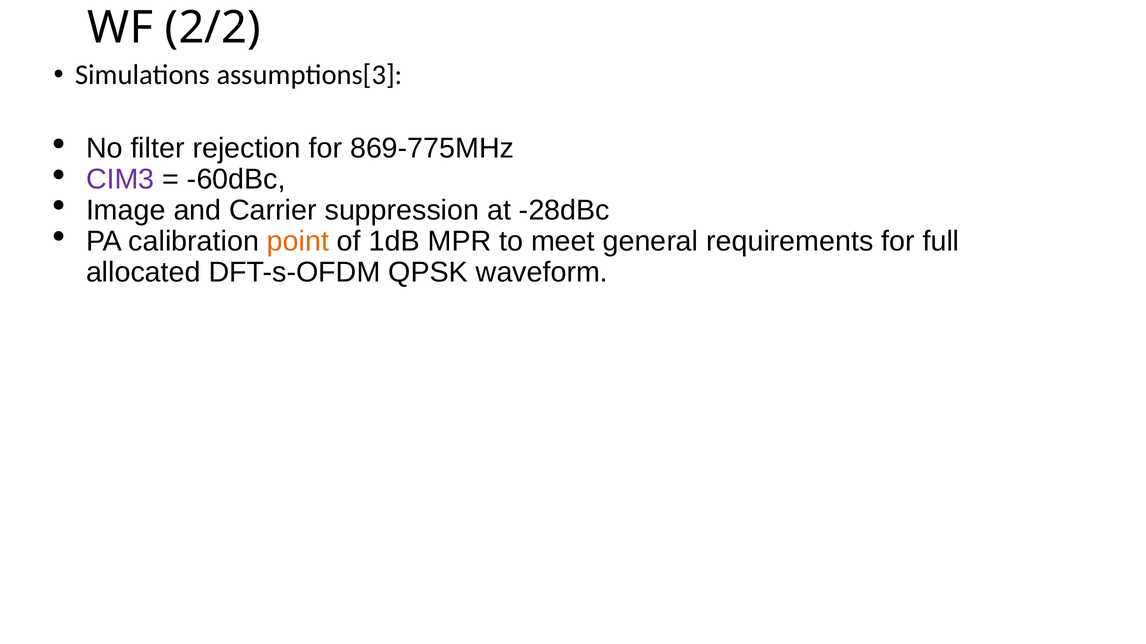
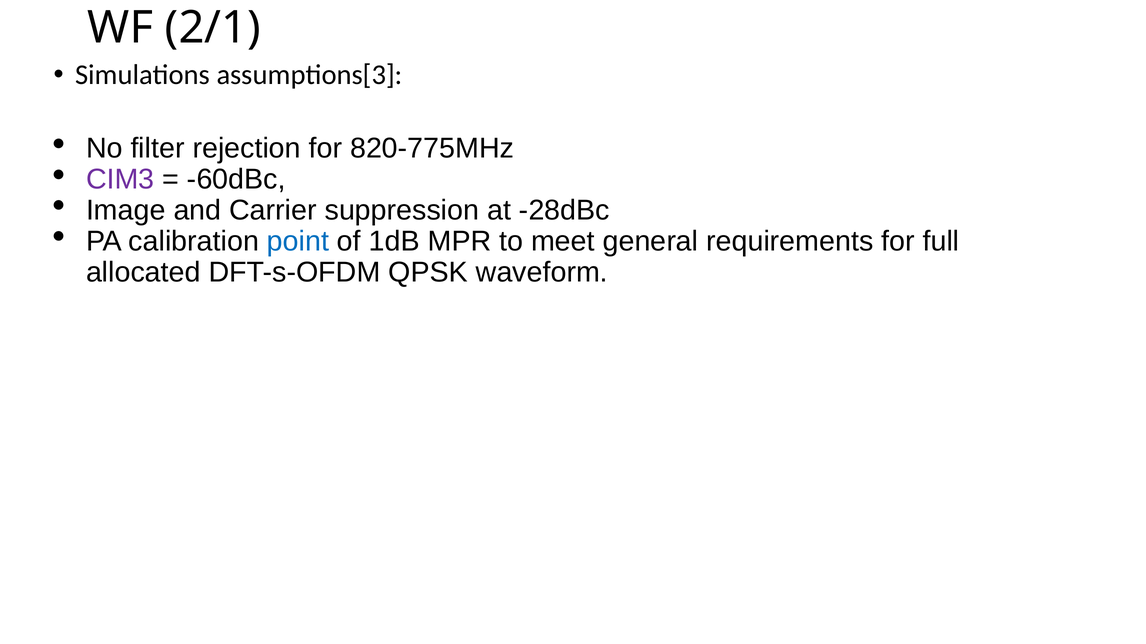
2/2: 2/2 -> 2/1 (213, 28)
869-775MHz: 869-775MHz -> 820-775MHz (432, 149)
point colour: orange -> blue (298, 241)
